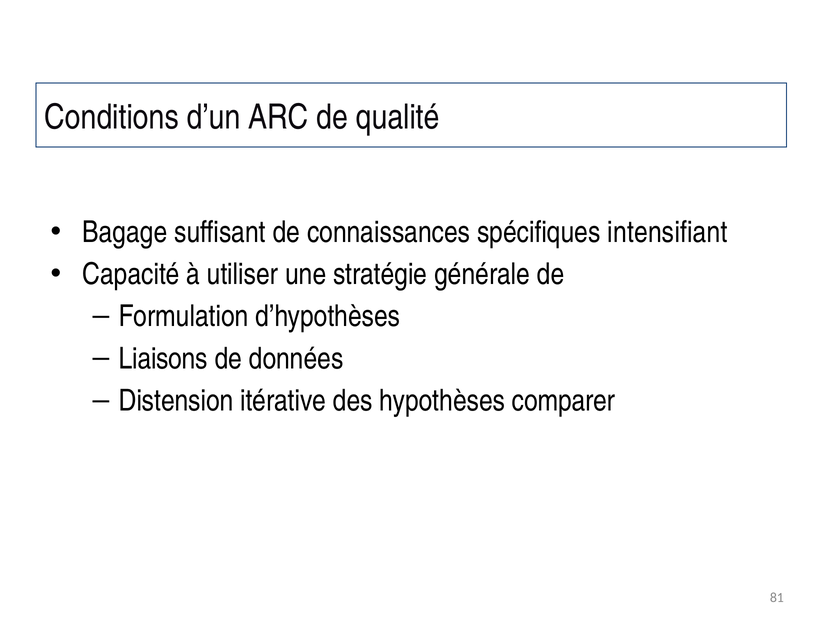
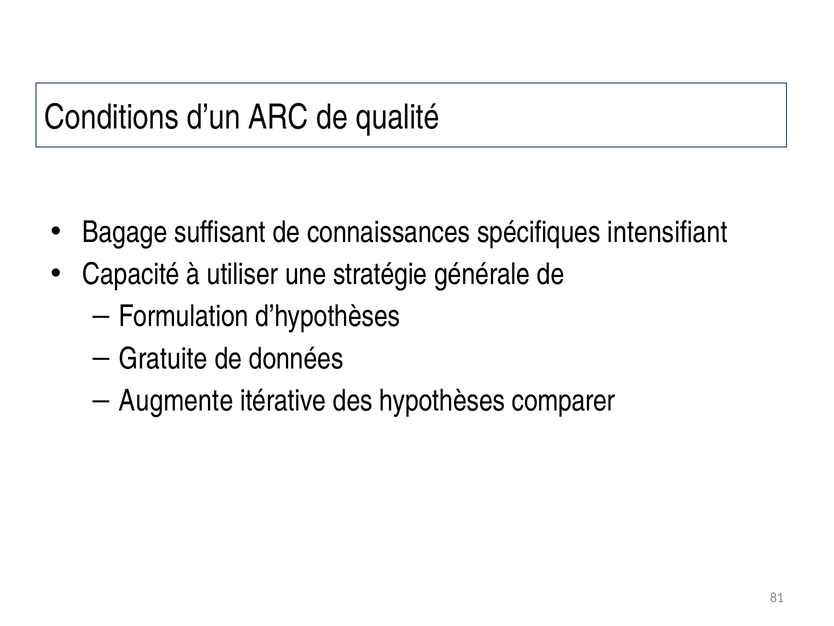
Liaisons: Liaisons -> Gratuite (163, 358)
Distension: Distension -> Augmente (176, 401)
